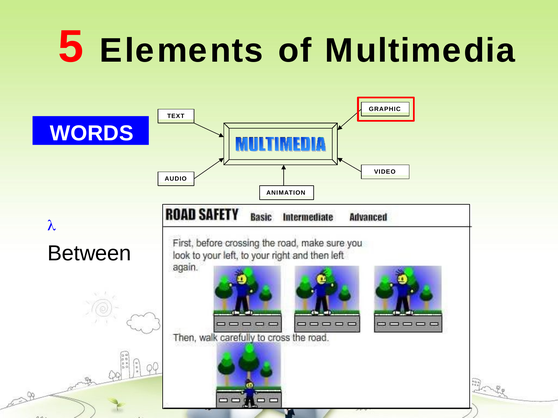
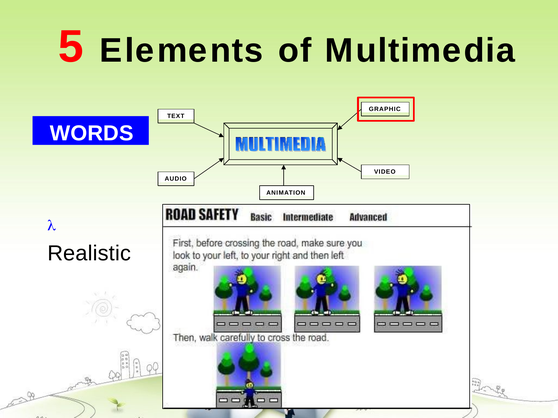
Between: Between -> Realistic (89, 254)
